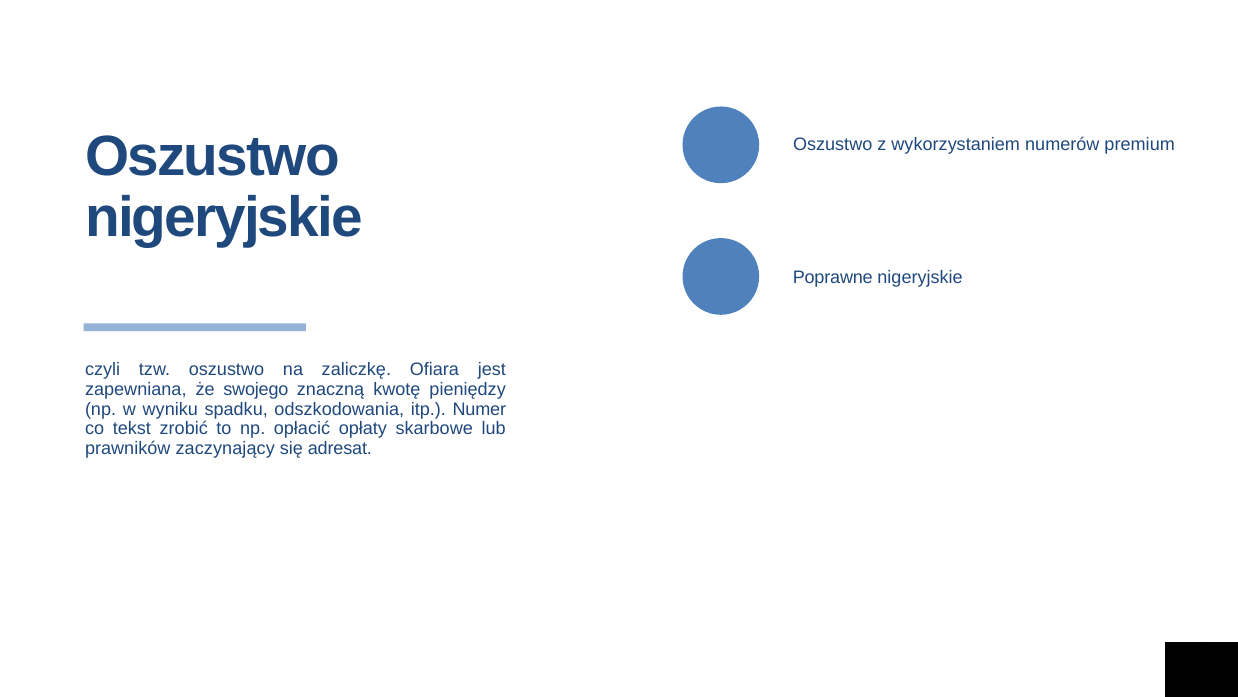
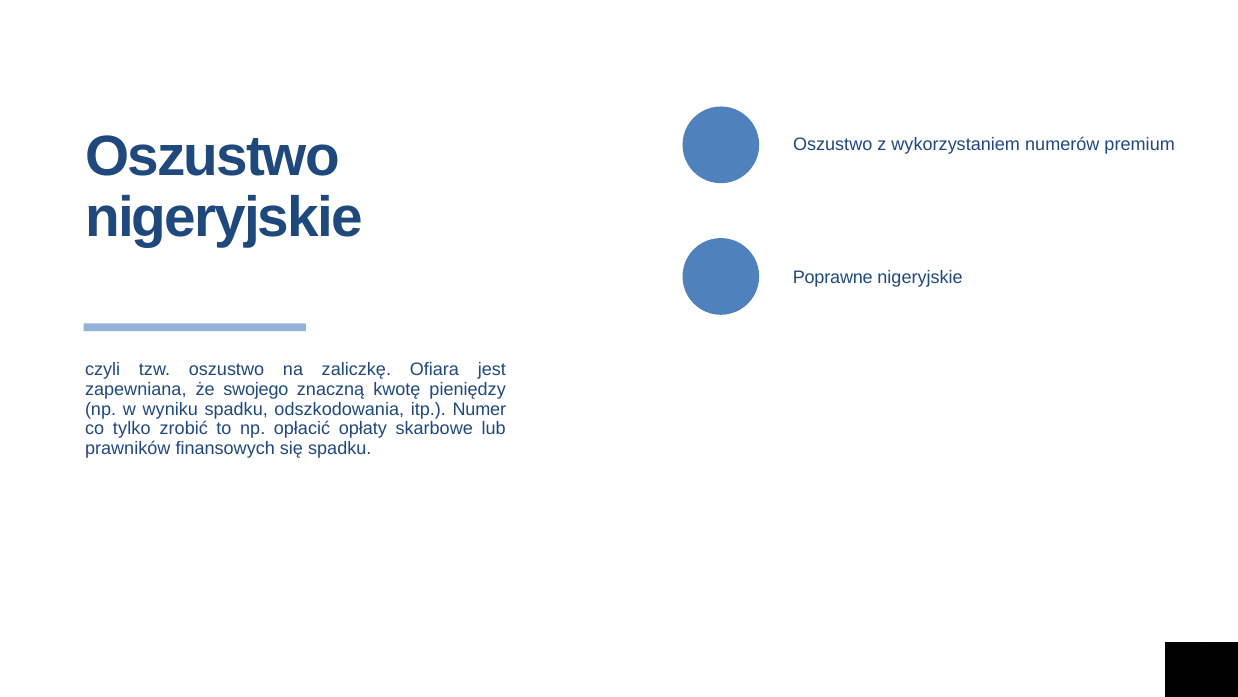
tekst: tekst -> tylko (132, 428)
zaczynający: zaczynający -> finansowych (225, 448)
się adresat: adresat -> spadku (340, 448)
